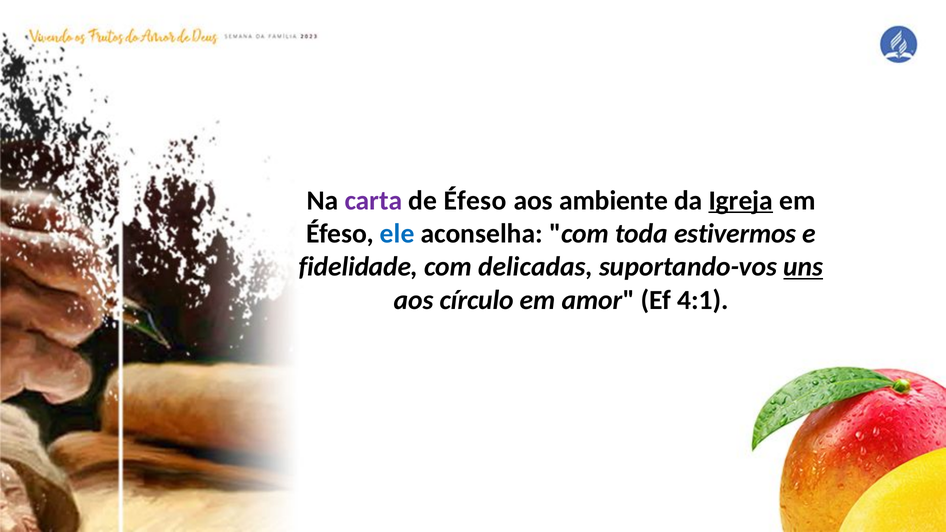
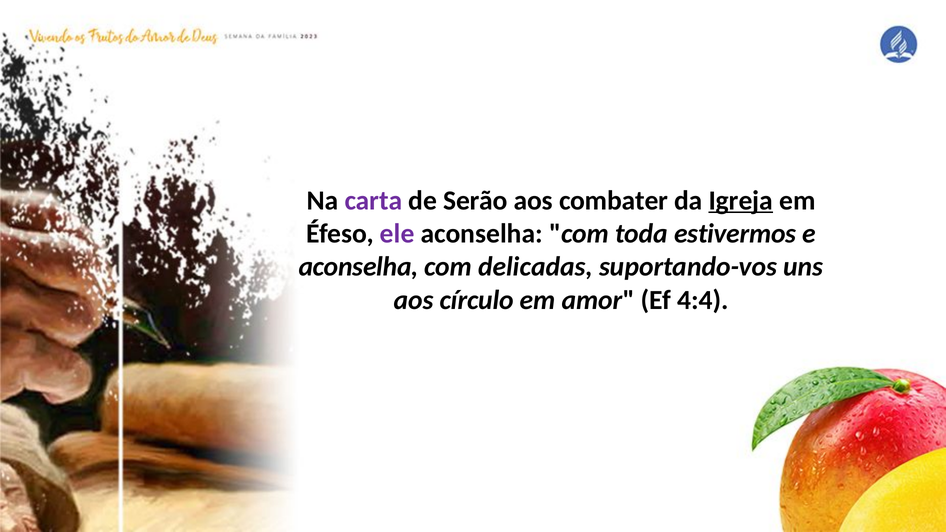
de Éfeso: Éfeso -> Serão (475, 201)
ambiente: ambiente -> combater (614, 201)
ele colour: blue -> purple (397, 234)
fidelidade: fidelidade -> aconselha (358, 267)
uns underline: present -> none (803, 267)
4:1: 4:1 -> 4:4 (703, 300)
